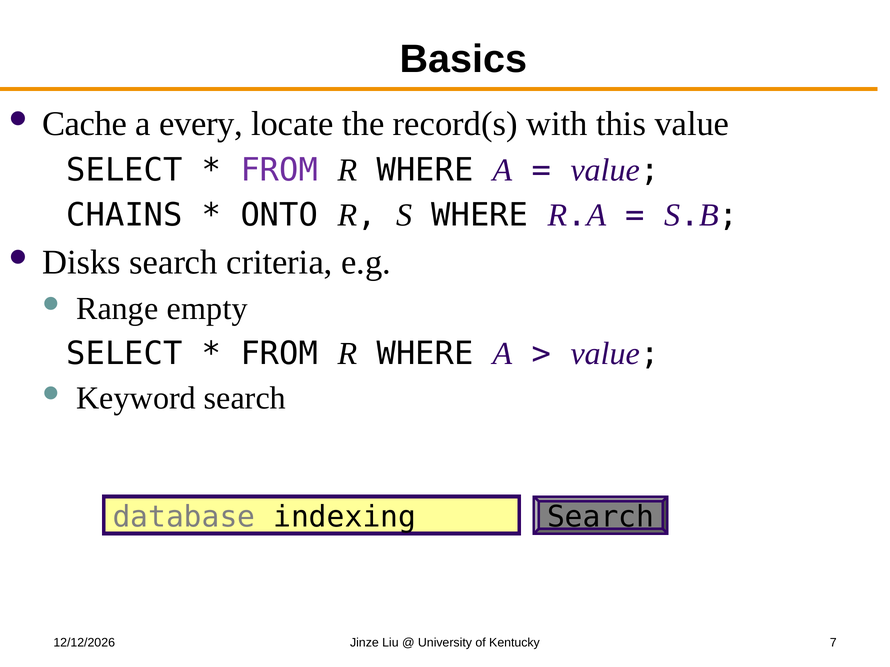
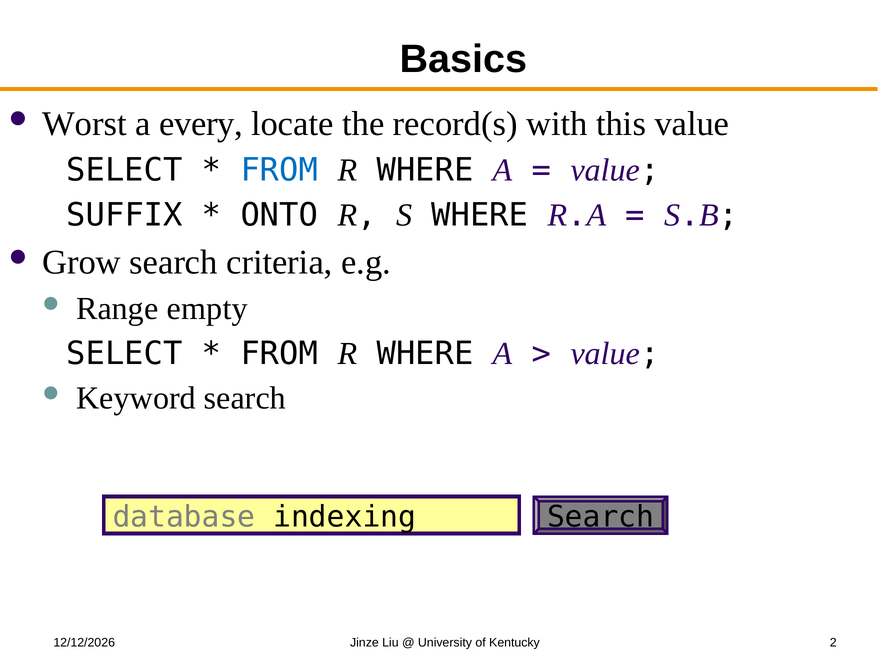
Cache: Cache -> Worst (84, 124)
FROM colour: purple -> blue (279, 170)
CHAINS: CHAINS -> SUFFIX (125, 215)
Disks: Disks -> Grow (82, 262)
7: 7 -> 2 (833, 643)
